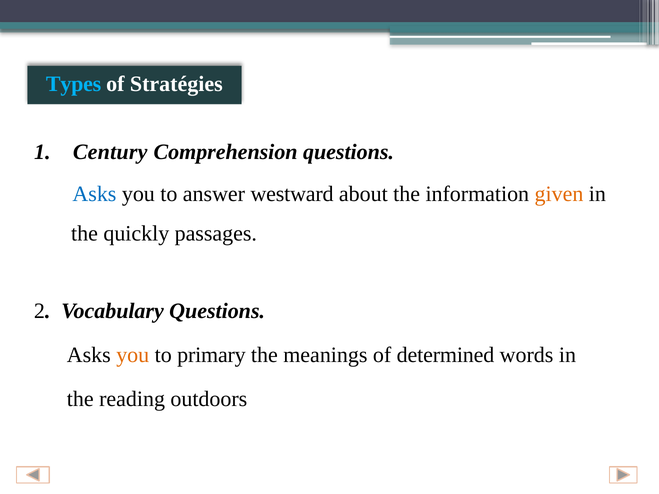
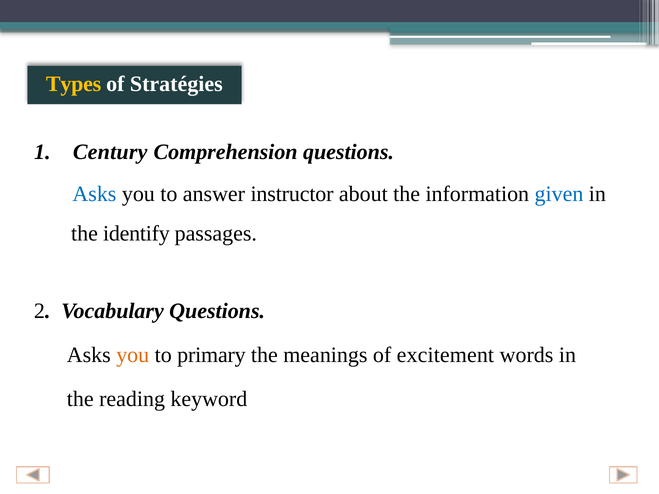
Types colour: light blue -> yellow (74, 84)
westward: westward -> instructor (292, 194)
given colour: orange -> blue (559, 194)
quickly: quickly -> identify (136, 234)
determined: determined -> excitement (445, 355)
outdoors: outdoors -> keyword (209, 399)
